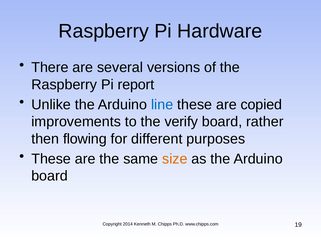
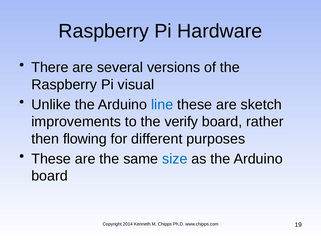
report: report -> visual (136, 84)
copied: copied -> sketch (261, 104)
size colour: orange -> blue (175, 159)
